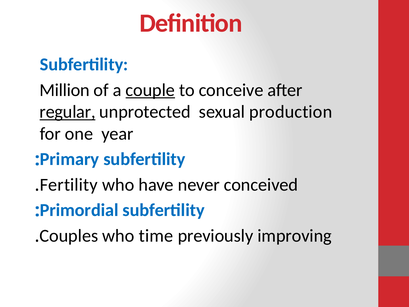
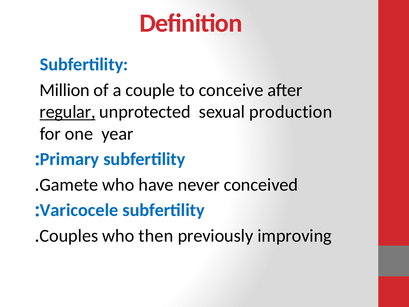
couple underline: present -> none (150, 90)
Fertility: Fertility -> Gamete (69, 185)
Primordial: Primordial -> Varicocele (79, 210)
time: time -> then (156, 236)
